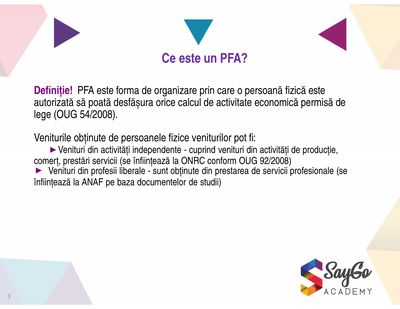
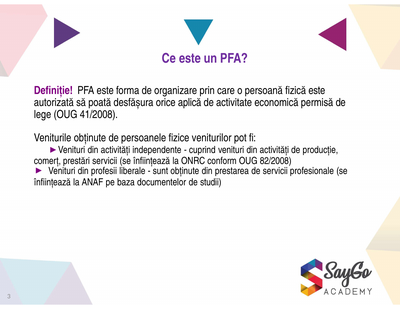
calcul: calcul -> aplică (190, 103)
54/2008: 54/2008 -> 41/2008 (99, 115)
92/2008: 92/2008 -> 82/2008 (276, 161)
